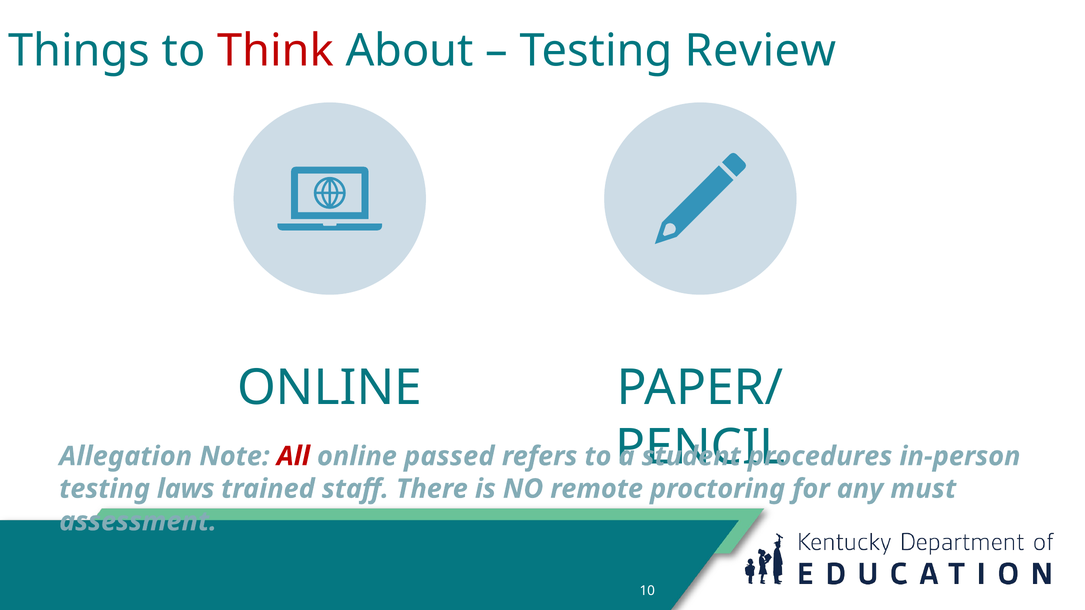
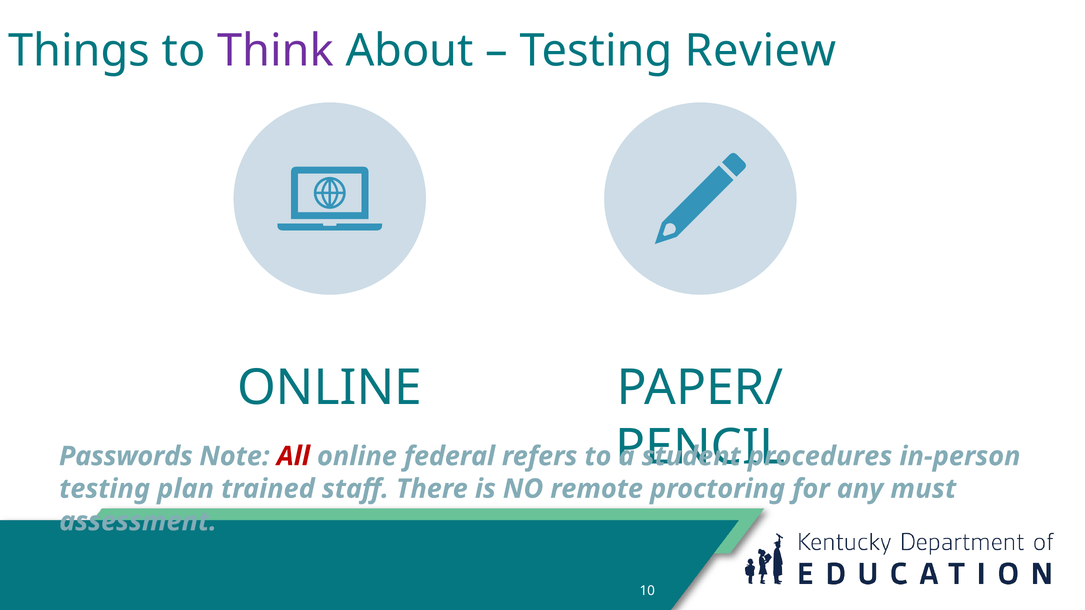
Think colour: red -> purple (275, 51)
Allegation: Allegation -> Passwords (126, 457)
passed: passed -> federal (450, 457)
laws: laws -> plan (186, 489)
